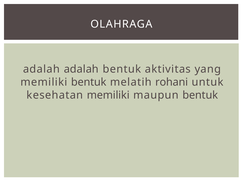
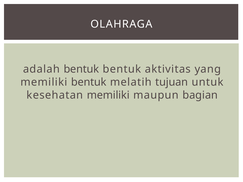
adalah adalah: adalah -> bentuk (81, 69)
rohani: rohani -> tujuan (172, 82)
maupun bentuk: bentuk -> bagian (200, 95)
